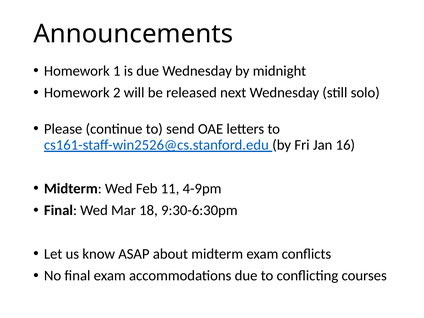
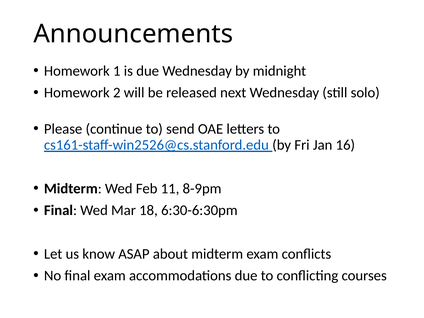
4-9pm: 4-9pm -> 8-9pm (202, 189)
9:30-6:30pm: 9:30-6:30pm -> 6:30-6:30pm (199, 210)
